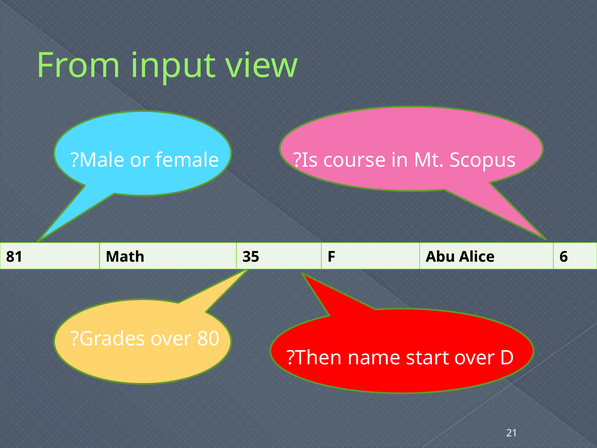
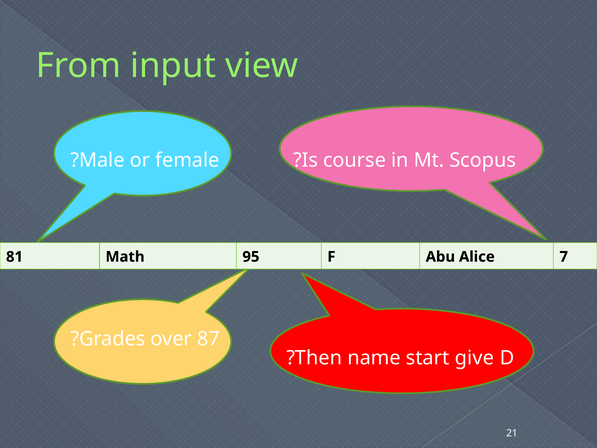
35: 35 -> 95 (251, 257)
6: 6 -> 7 (564, 257)
80: 80 -> 87 (208, 339)
start over: over -> give (474, 358)
